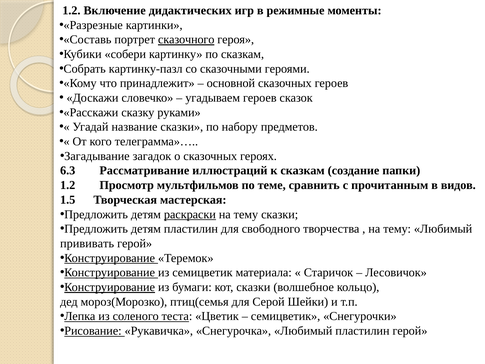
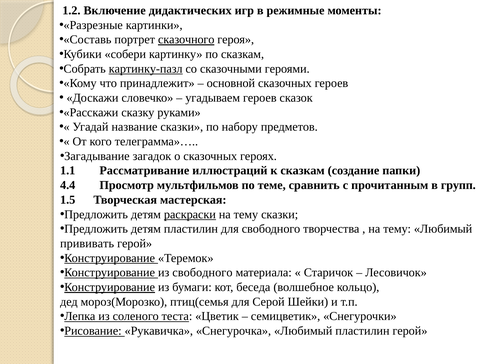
картинку-пазл underline: none -> present (146, 69)
6.3: 6.3 -> 1.1 (68, 171)
1.2: 1.2 -> 4.4 (68, 185)
видов: видов -> групп (458, 185)
из семицветик: семицветик -> свободного (202, 272)
кот сказки: сказки -> беседа (253, 287)
